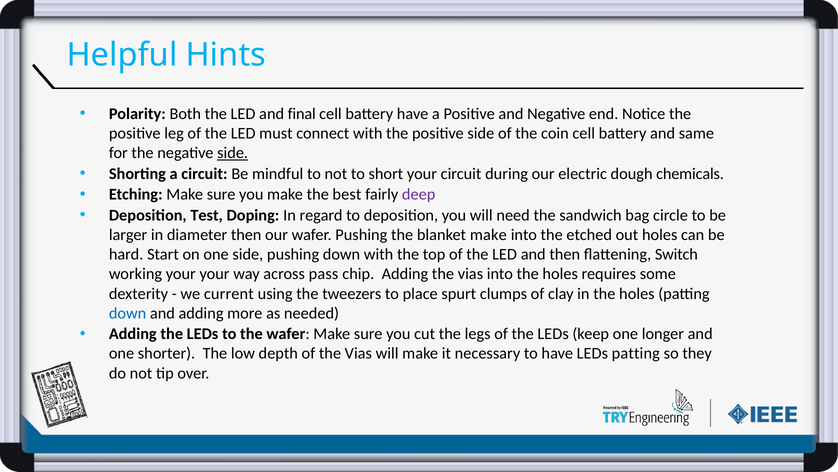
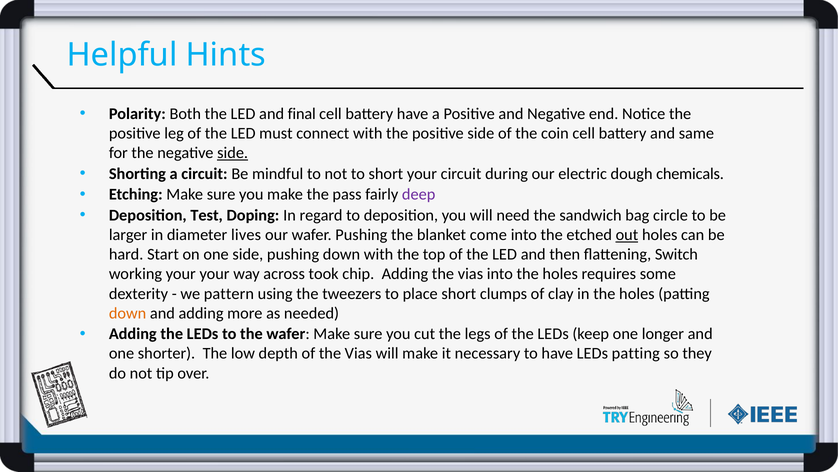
best: best -> pass (347, 194)
diameter then: then -> lives (246, 235)
blanket make: make -> come (488, 235)
out underline: none -> present (627, 235)
pass: pass -> took (324, 274)
current: current -> pattern (229, 293)
place spurt: spurt -> short (459, 293)
down colour: blue -> orange (128, 313)
